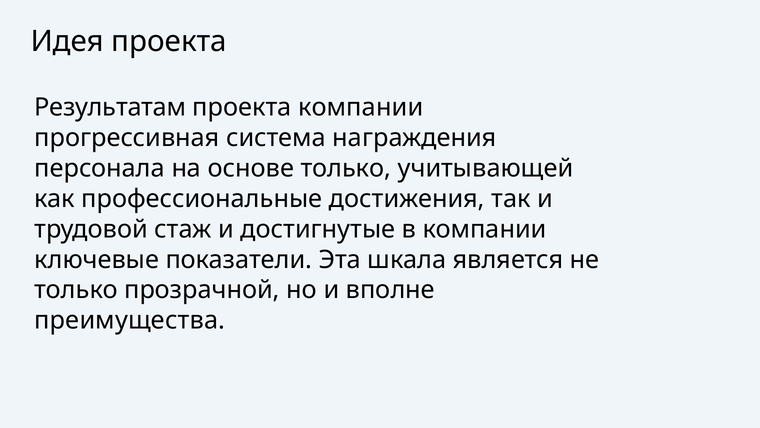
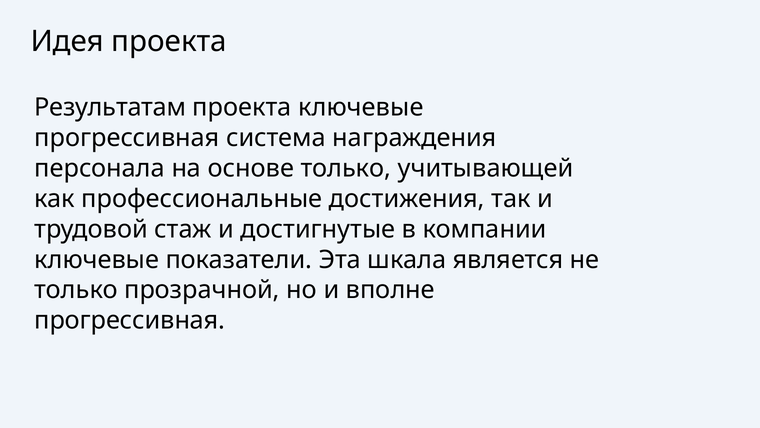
проекта компании: компании -> ключевые (361, 107)
преимущества: преимущества -> прогрессивная (130, 320)
